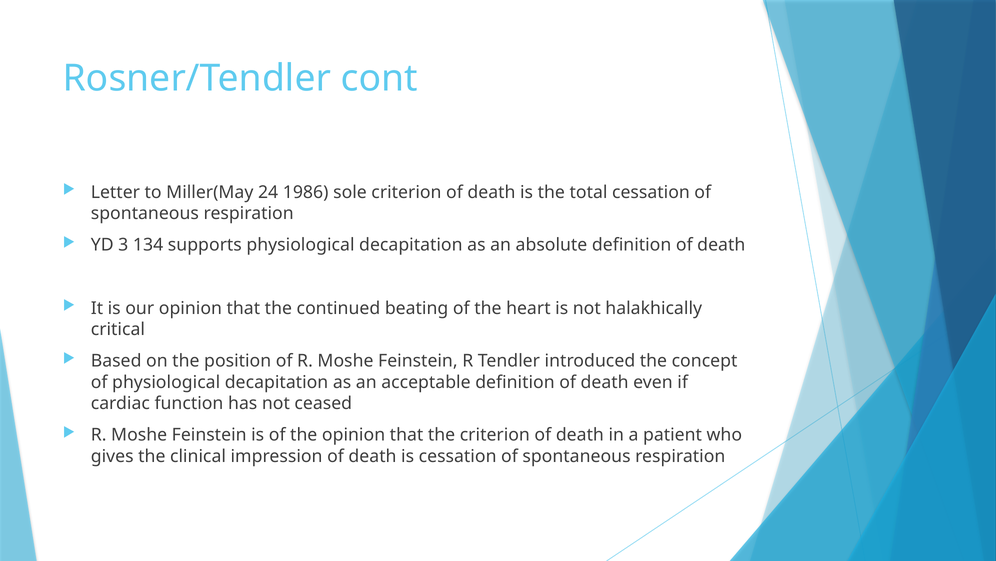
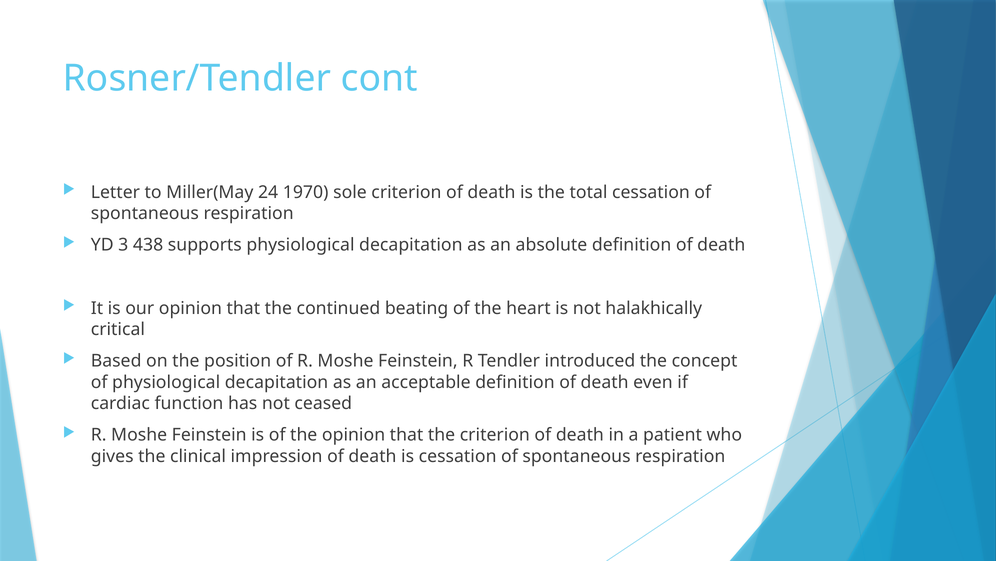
1986: 1986 -> 1970 (306, 192)
134: 134 -> 438 (148, 245)
